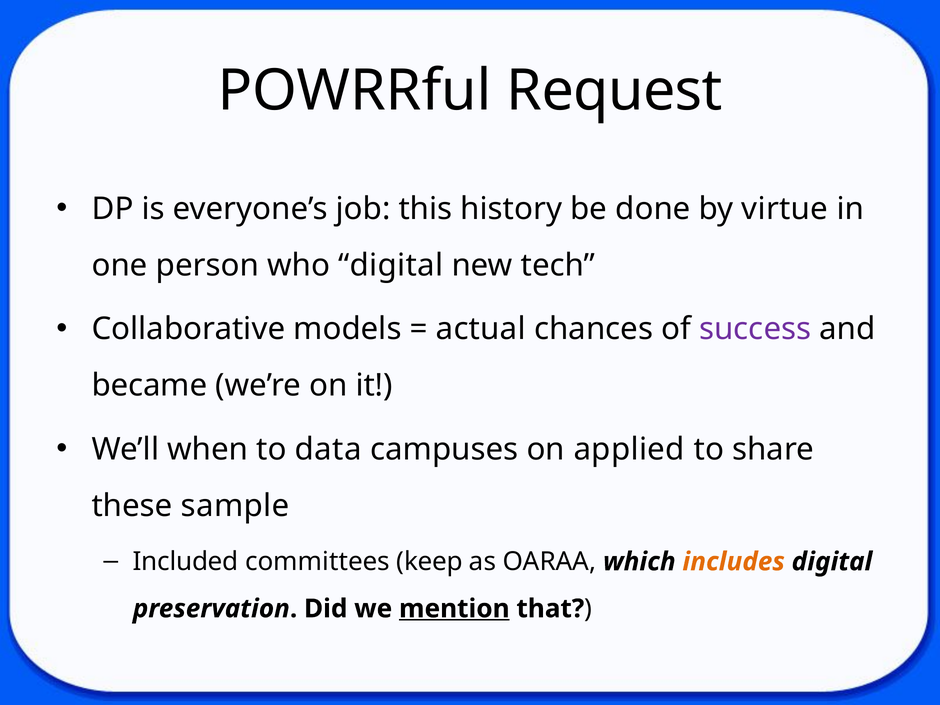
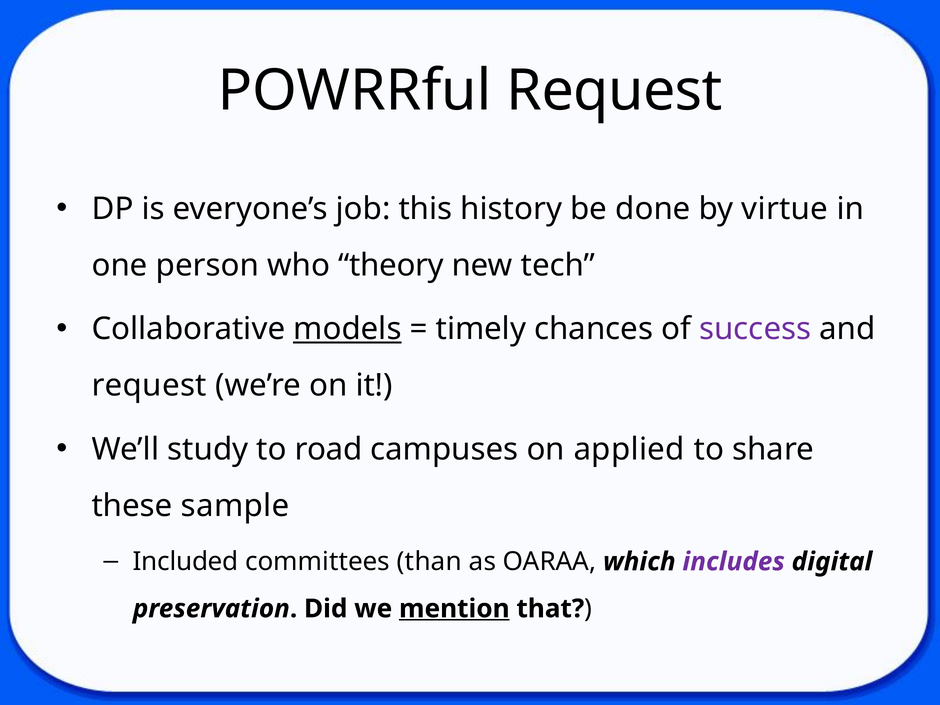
who digital: digital -> theory (391, 265)
models underline: none -> present (347, 329)
actual: actual -> timely (481, 329)
became: became -> request (149, 386)
when: when -> study (208, 449)
data: data -> road (329, 449)
keep: keep -> than (429, 562)
includes colour: orange -> purple (734, 562)
